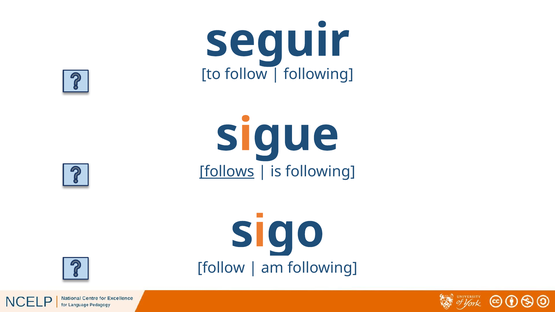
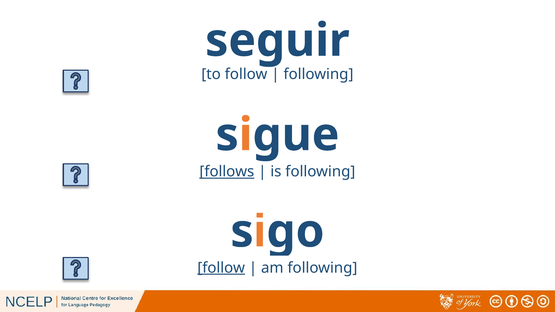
follow underline: none -> present (221, 268)
